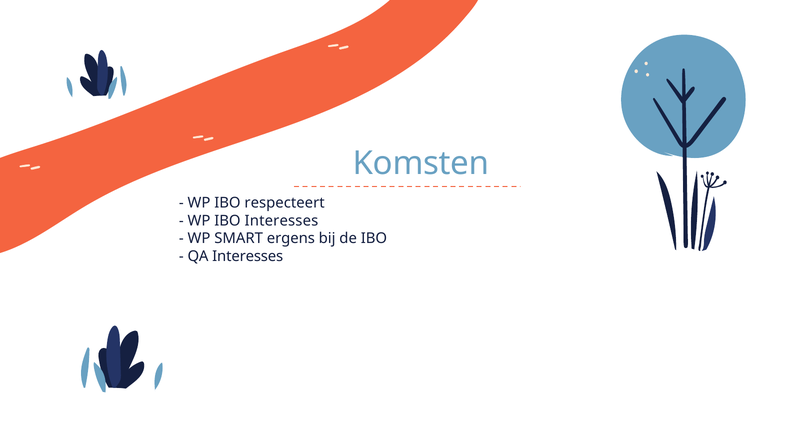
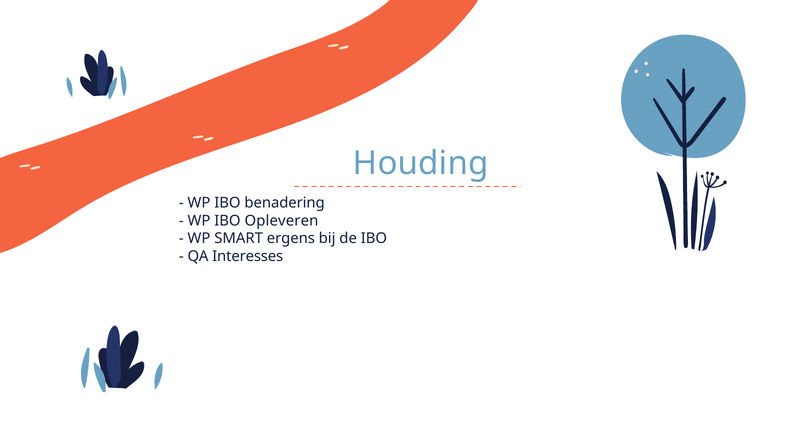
Komsten: Komsten -> Houding (421, 164)
respecteert: respecteert -> benadering (285, 203)
IBO Interesses: Interesses -> Opleveren (281, 221)
